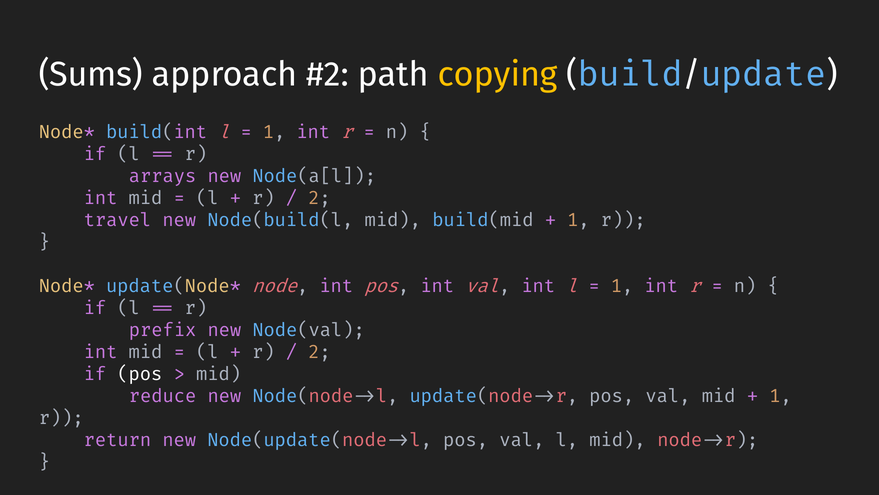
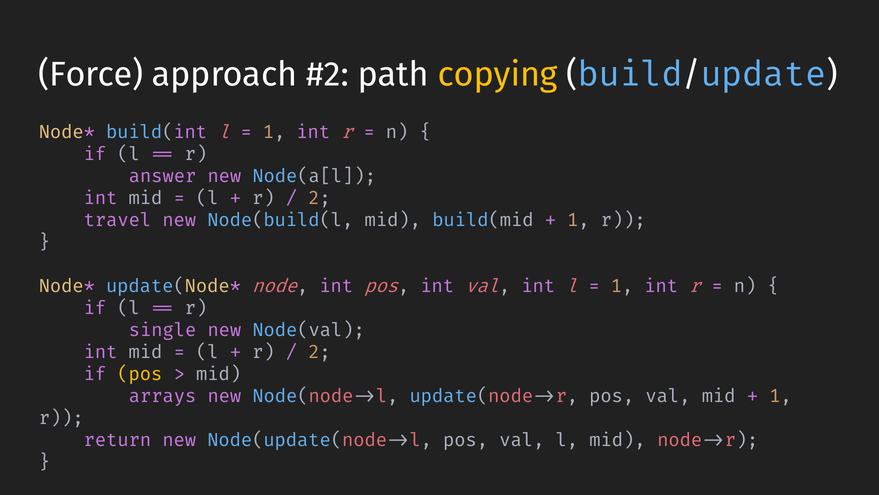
Sums: Sums -> Force (91, 74)
arrays: arrays -> answer (163, 176)
prefix: prefix -> single (163, 330)
pos colour: white -> yellow (140, 374)
reduce: reduce -> arrays (163, 396)
